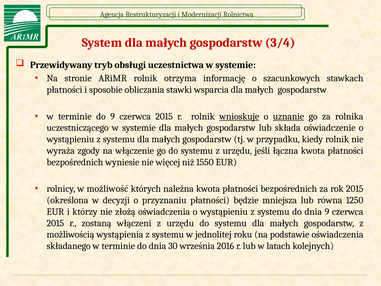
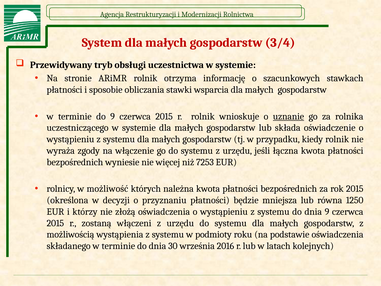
wnioskuje underline: present -> none (239, 116)
1550: 1550 -> 7253 (205, 162)
jednolitej: jednolitej -> podmioty (213, 234)
